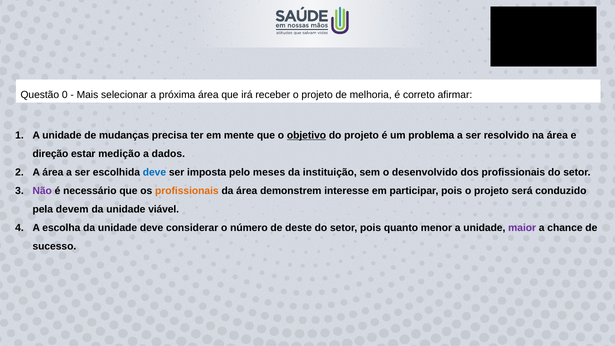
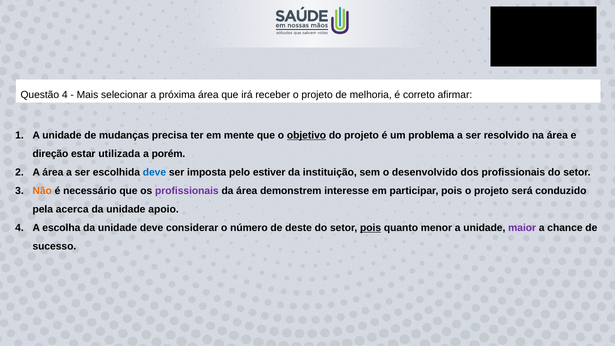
Questão 0: 0 -> 4 (65, 95)
medição: medição -> utilizada (119, 154)
dados: dados -> porém (168, 154)
meses: meses -> estiver (269, 172)
Não colour: purple -> orange (42, 191)
profissionais colour: orange -> purple (187, 191)
devem: devem -> acerca (72, 209)
viável: viável -> apoio (164, 209)
pois underline: none -> present (371, 228)
